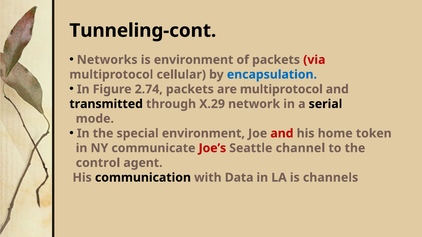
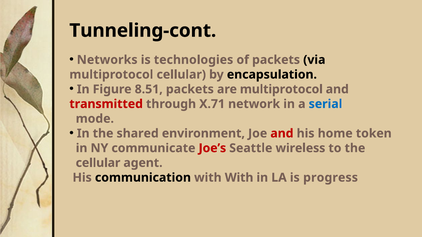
is environment: environment -> technologies (194, 60)
via colour: red -> black (314, 60)
encapsulation colour: blue -> black (272, 75)
2.74: 2.74 -> 8.51 (149, 89)
transmitted colour: black -> red (106, 104)
X.29: X.29 -> X.71 (212, 104)
serial colour: black -> blue (325, 104)
special: special -> shared (138, 134)
channel: channel -> wireless (300, 148)
control: control -> cellular (98, 163)
with Data: Data -> With (239, 178)
channels: channels -> progress (331, 178)
